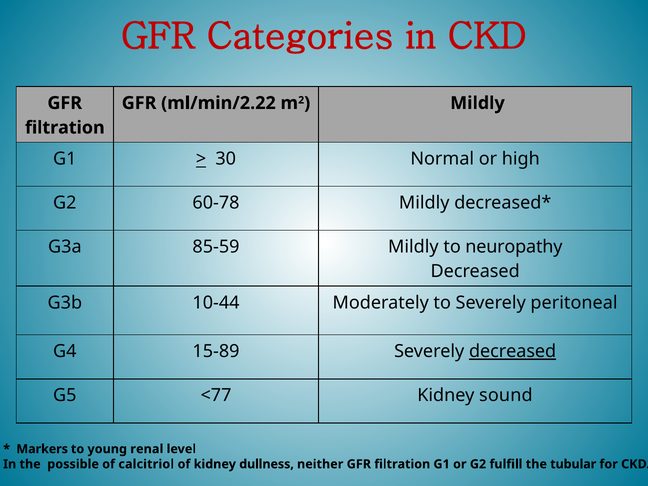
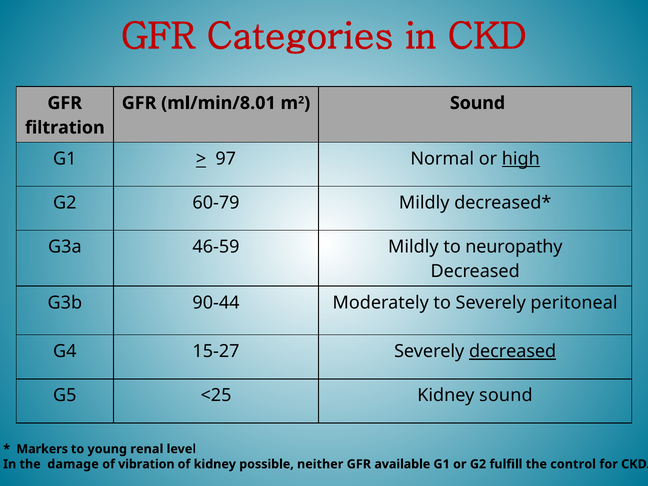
ml/min/2.22: ml/min/2.22 -> ml/min/8.01 (218, 103)
m2 Mildly: Mildly -> Sound (478, 103)
30: 30 -> 97 (226, 159)
high underline: none -> present (521, 159)
60-78: 60-78 -> 60-79 (216, 203)
85-59: 85-59 -> 46-59 (216, 247)
10-44: 10-44 -> 90-44 (216, 303)
15-89: 15-89 -> 15-27 (216, 351)
<77: <77 -> <25 (216, 396)
possible: possible -> damage (73, 464)
calcitriol: calcitriol -> vibration (146, 464)
dullness: dullness -> possible (267, 464)
neither GFR filtration: filtration -> available (402, 464)
tubular: tubular -> control (573, 464)
